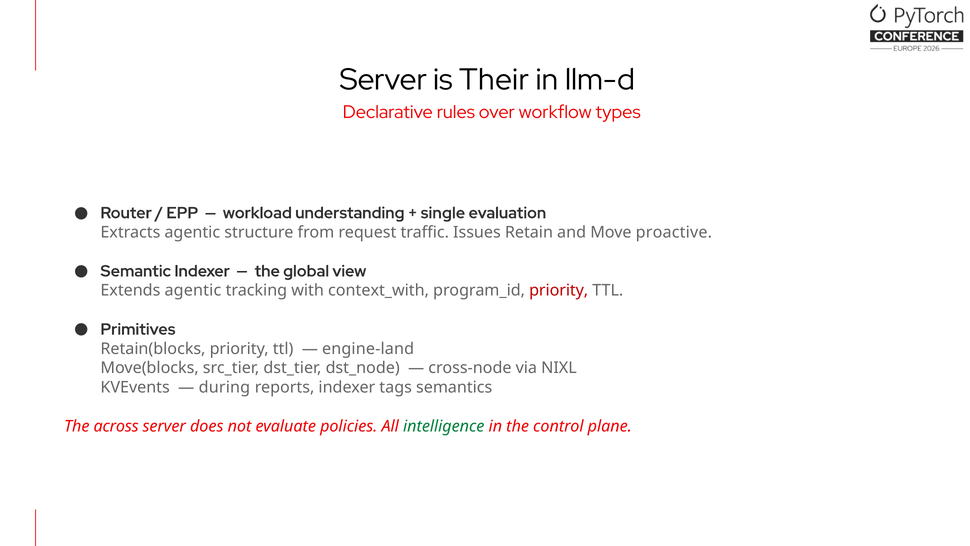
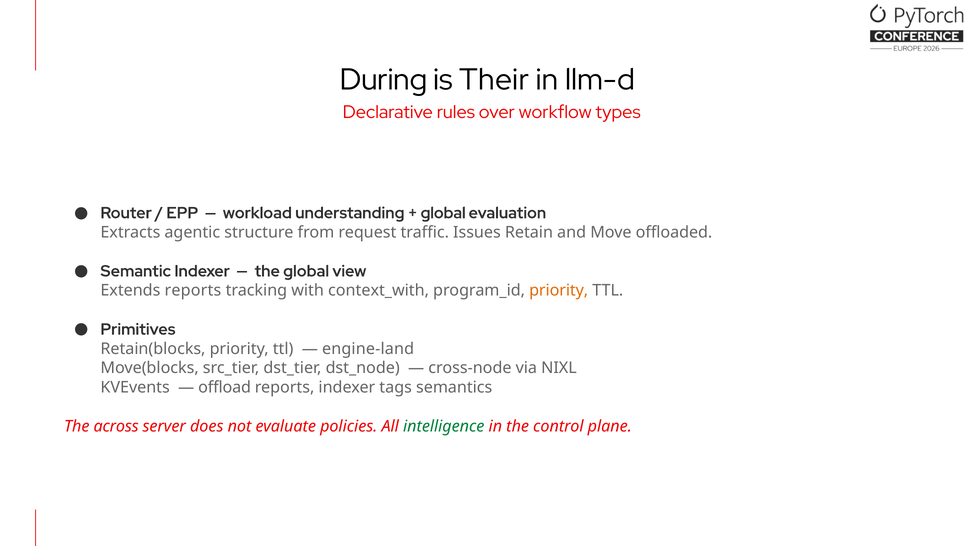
Server: Server -> During (383, 80)
single: single -> global (443, 213)
proactive: proactive -> offloaded (674, 232)
Extends agentic: agentic -> reports (193, 290)
priority colour: red -> orange (559, 290)
during: during -> offload (225, 387)
